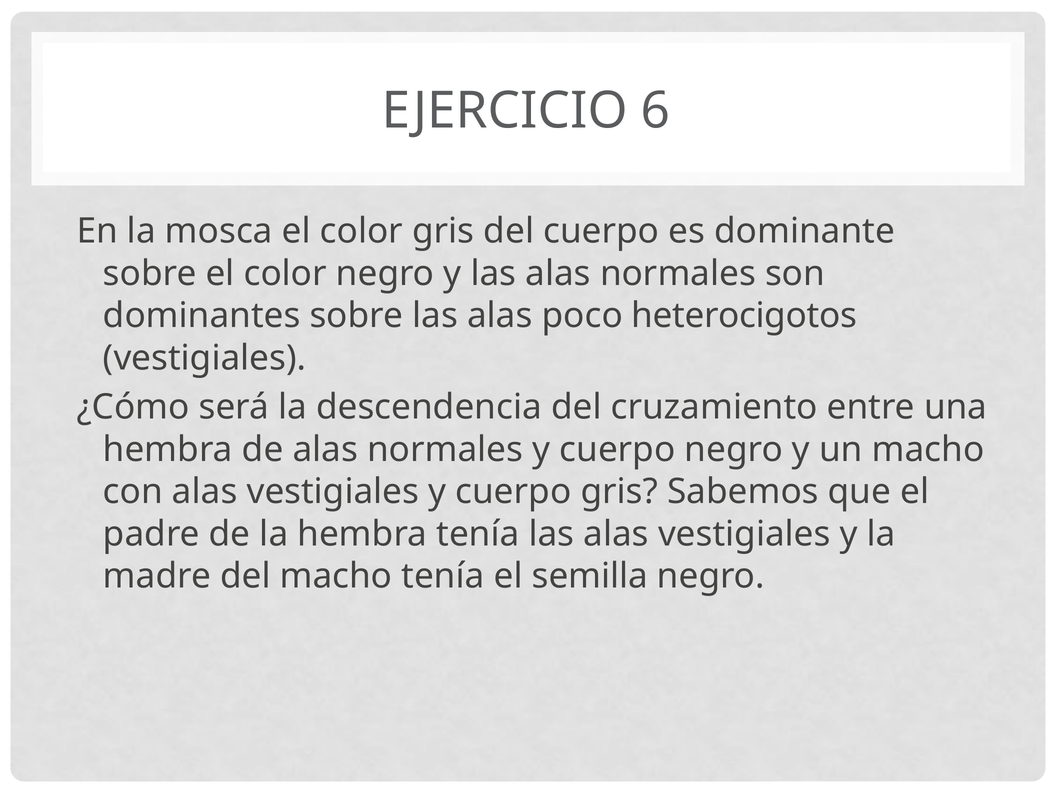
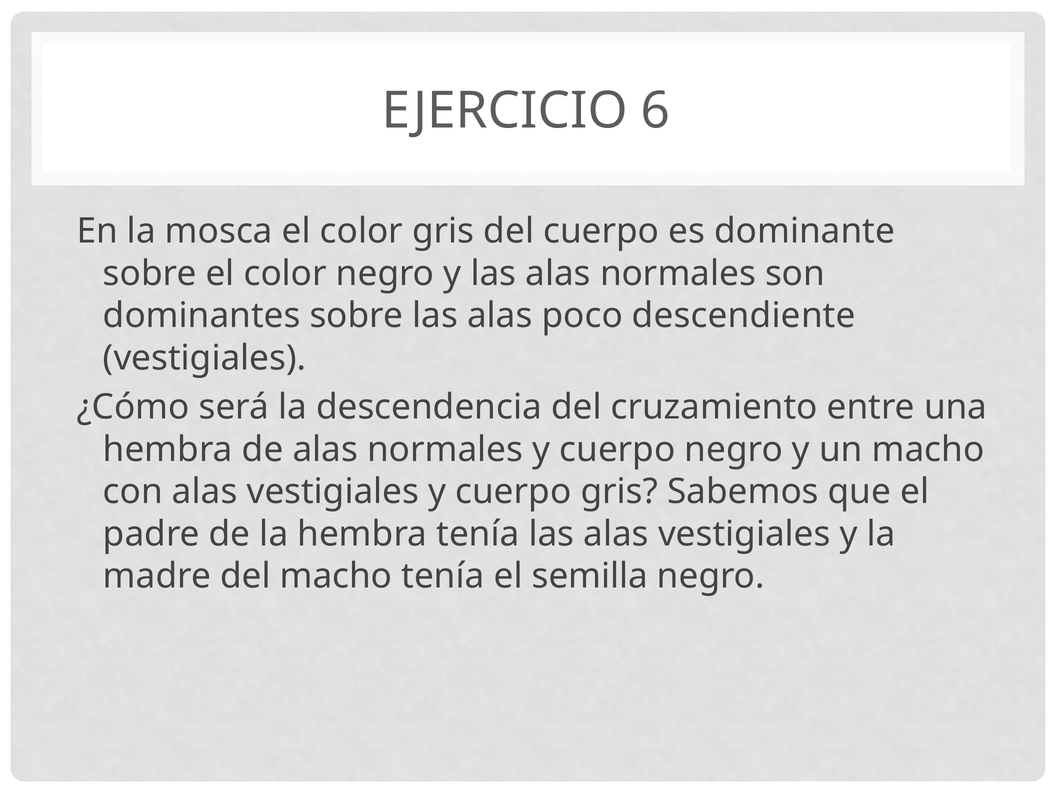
heterocigotos: heterocigotos -> descendiente (744, 316)
